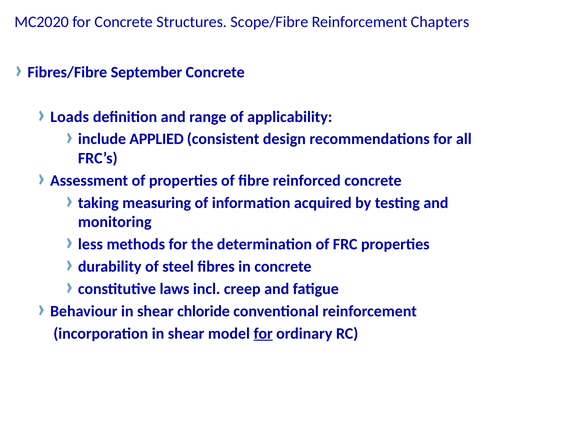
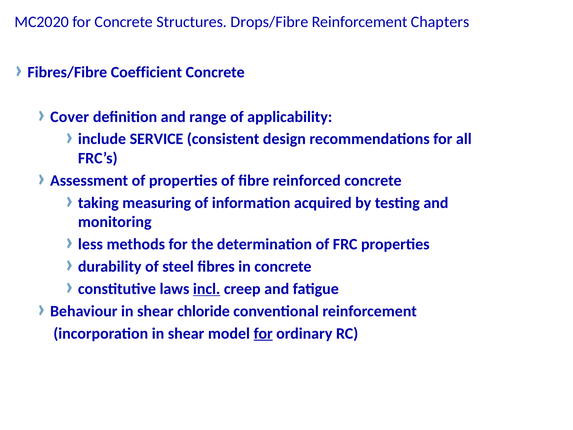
Scope/Fibre: Scope/Fibre -> Drops/Fibre (269, 22)
September: September -> Coefficient (146, 72)
Loads: Loads -> Cover (70, 117)
APPLIED: APPLIED -> SERVICE (157, 139)
incl underline: none -> present (207, 289)
